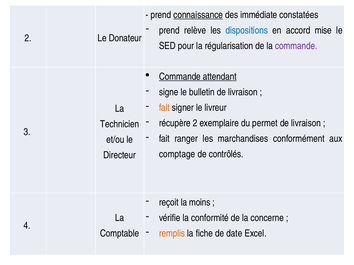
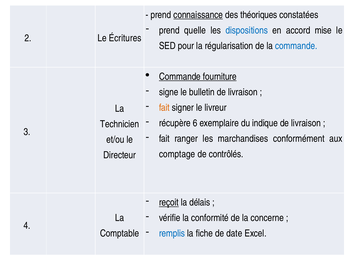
immédiate: immédiate -> théoriques (259, 15)
relève: relève -> quelle (195, 30)
Donateur: Donateur -> Écritures (125, 38)
commande colour: purple -> blue (296, 46)
attendant: attendant -> fourniture (220, 77)
récupère 2: 2 -> 6 (195, 123)
permet: permet -> indique (265, 123)
reçoit underline: none -> present (169, 203)
moins: moins -> délais (200, 203)
remplis colour: orange -> blue (172, 234)
